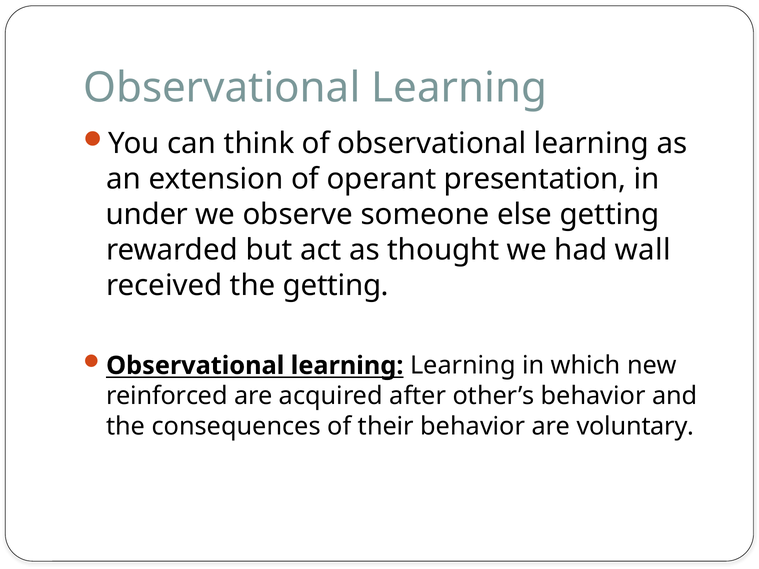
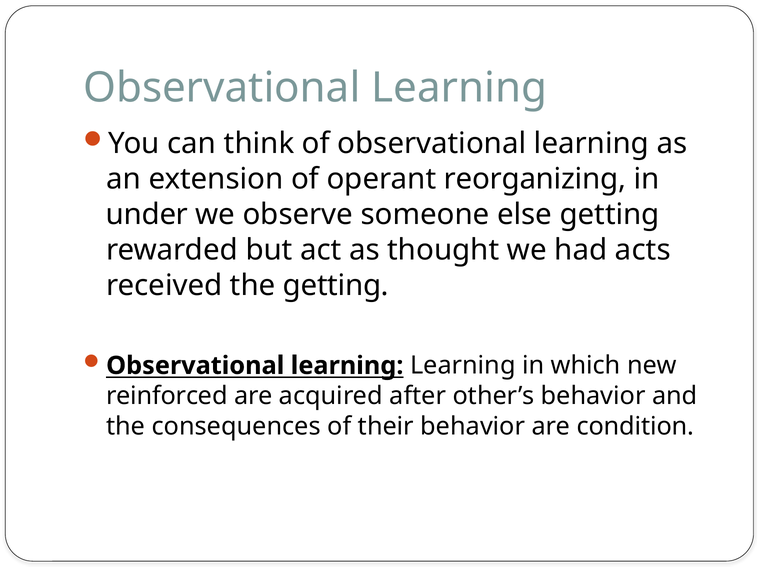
presentation: presentation -> reorganizing (535, 179)
wall: wall -> acts (643, 250)
voluntary: voluntary -> condition (635, 426)
